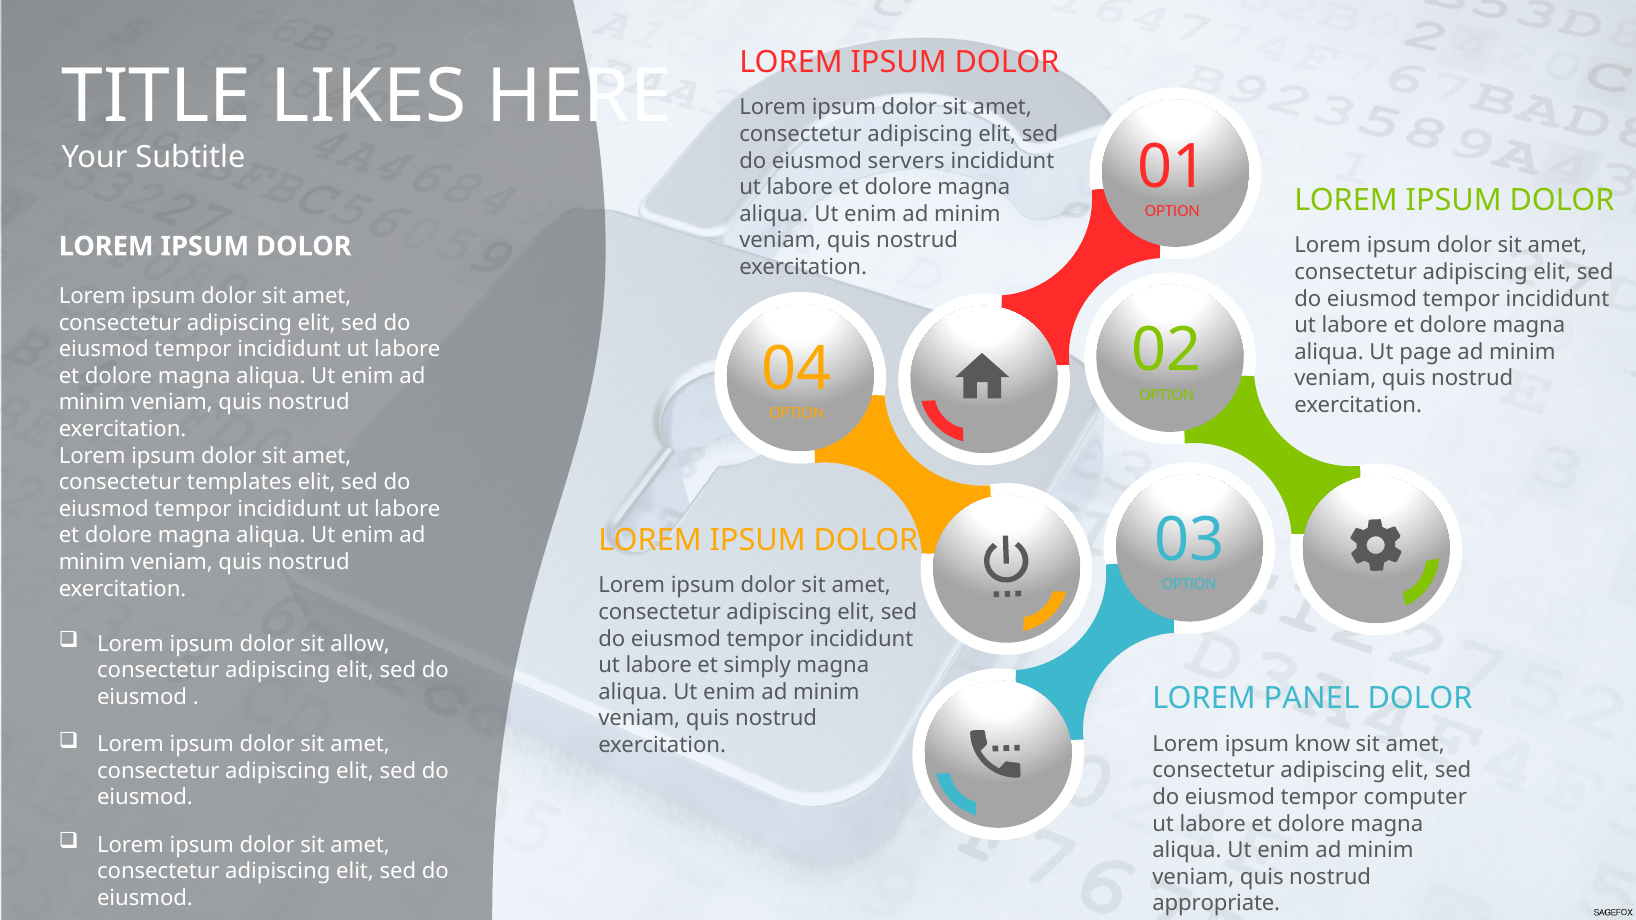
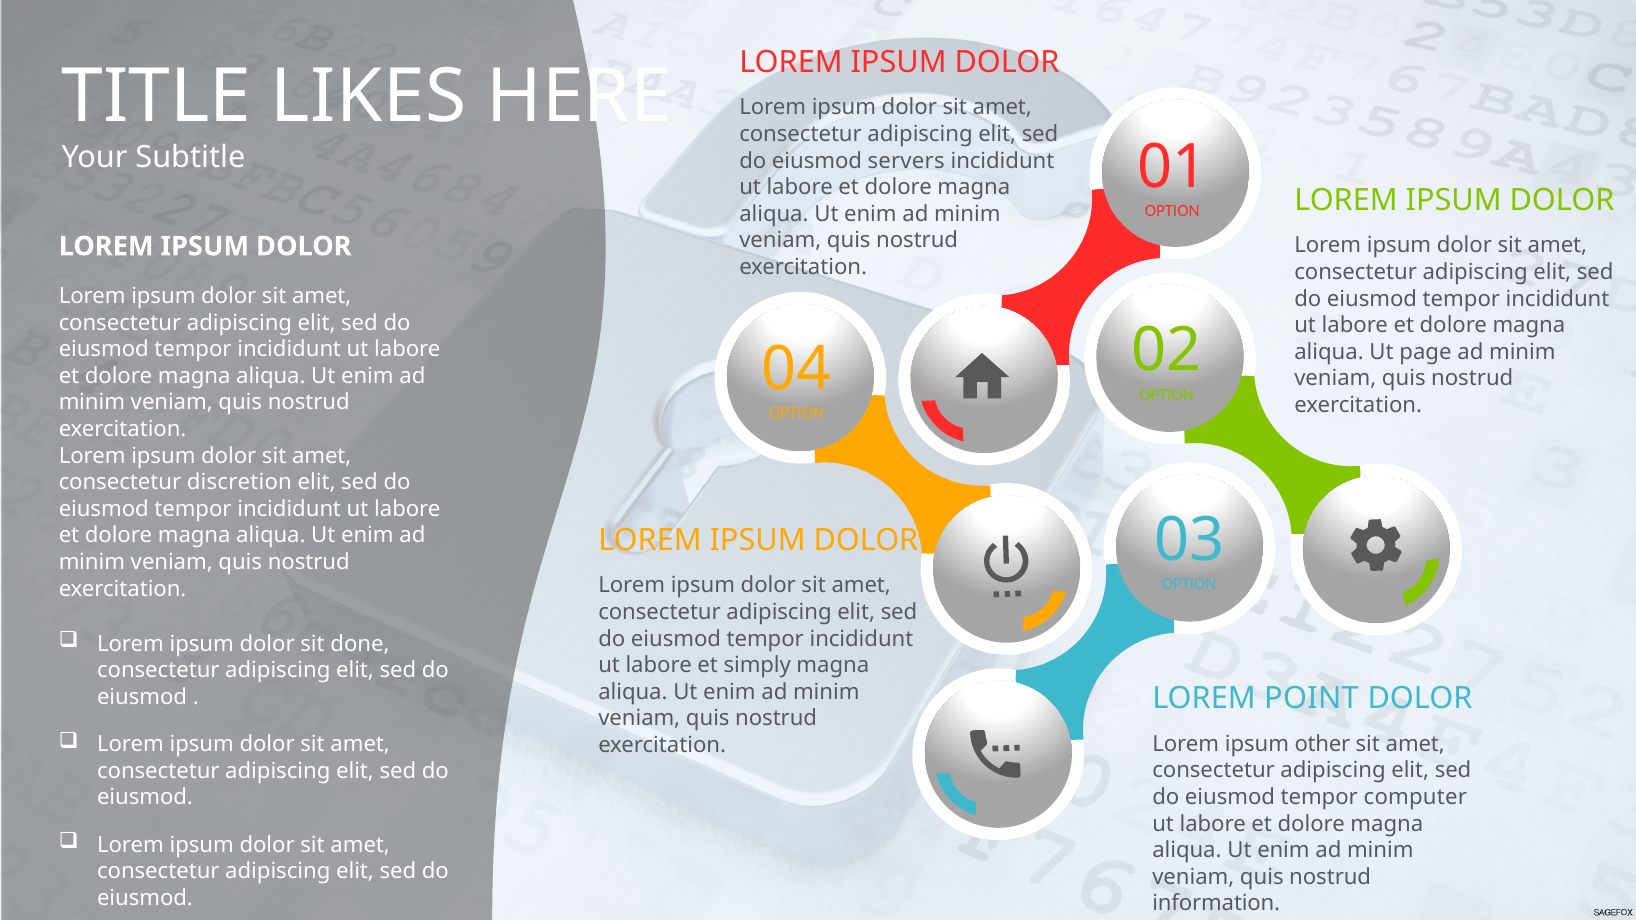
templates: templates -> discretion (239, 483)
allow: allow -> done (360, 644)
PANEL: PANEL -> POINT (1311, 699)
know: know -> other (1322, 744)
appropriate: appropriate -> information (1216, 904)
